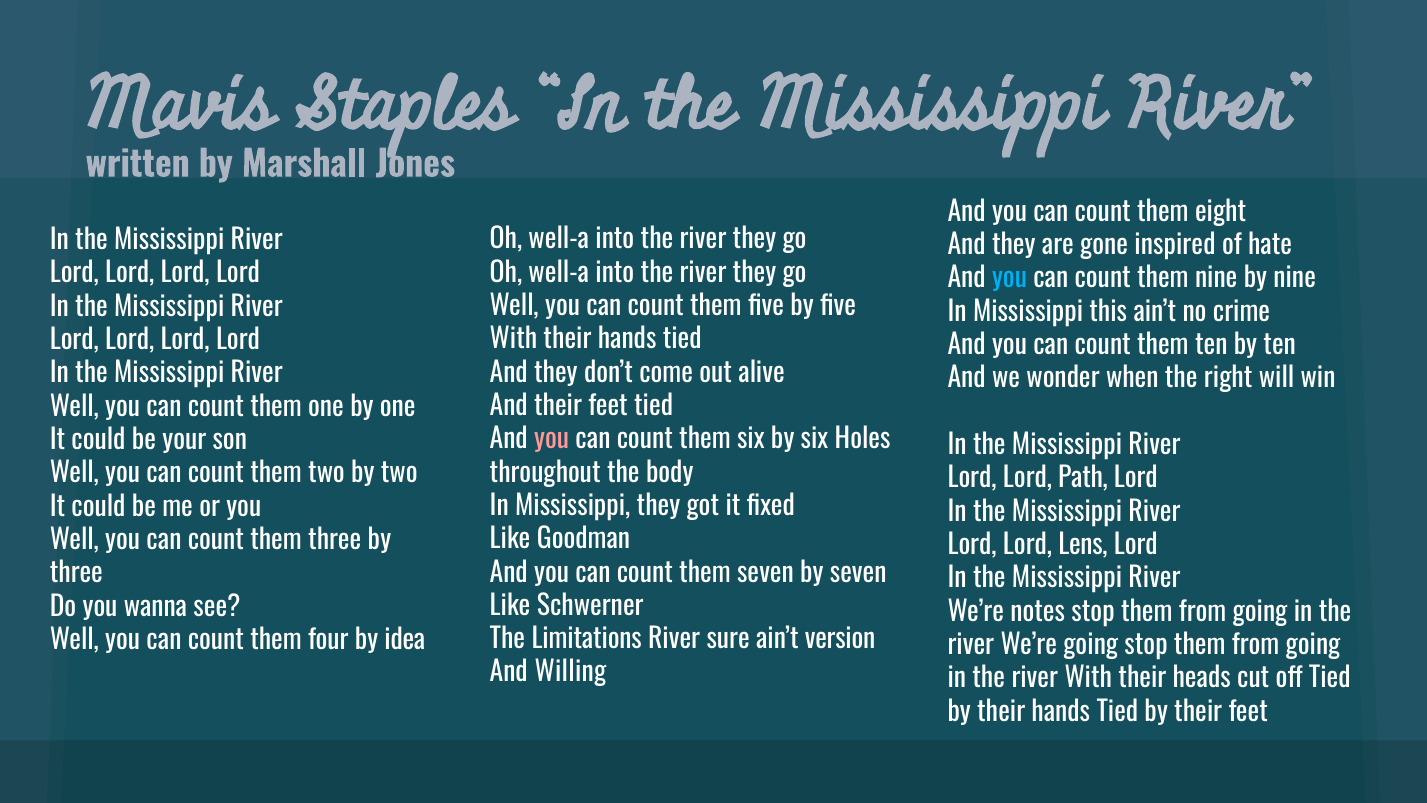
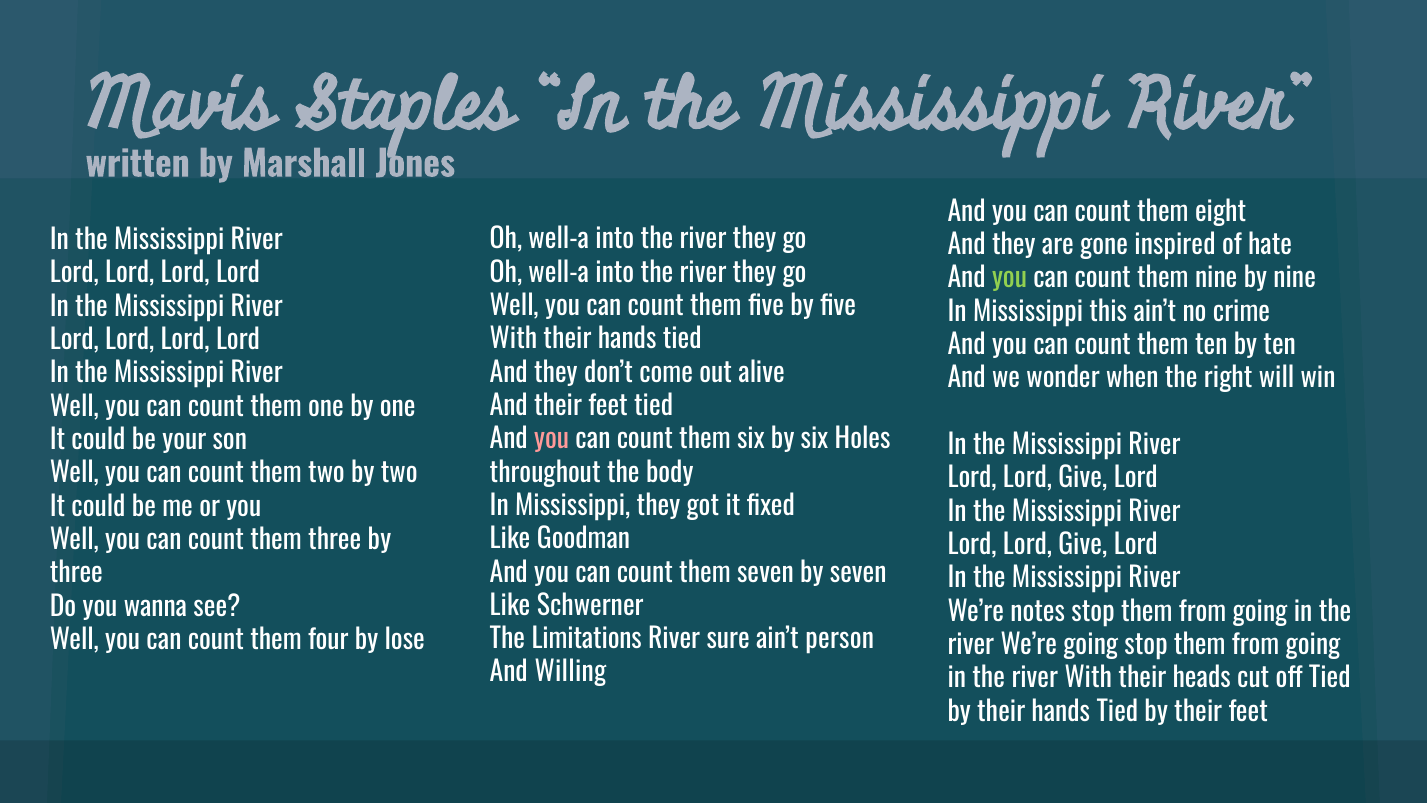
you colour: light blue -> light green (1010, 278)
Path: Path -> Give (1083, 478)
Lens: Lens -> Give (1083, 545)
version: version -> person (840, 639)
idea: idea -> lose (405, 640)
